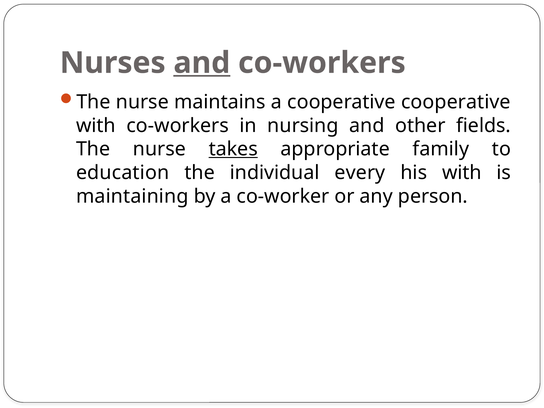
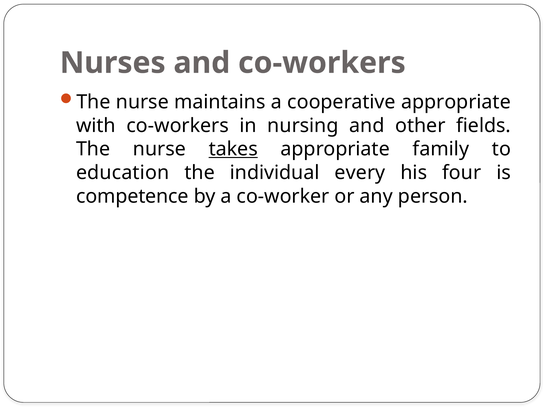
and underline: present -> none (202, 63)
cooperative cooperative: cooperative -> appropriate (456, 102)
his with: with -> four (462, 173)
maintaining: maintaining -> competence (132, 196)
